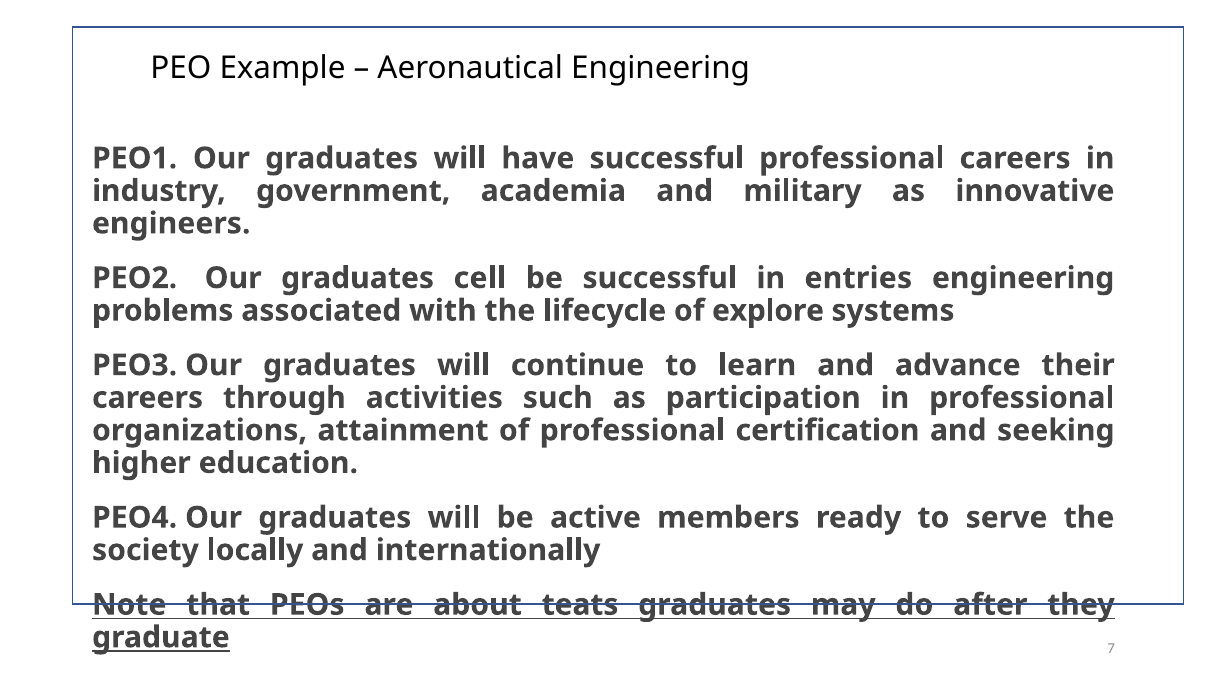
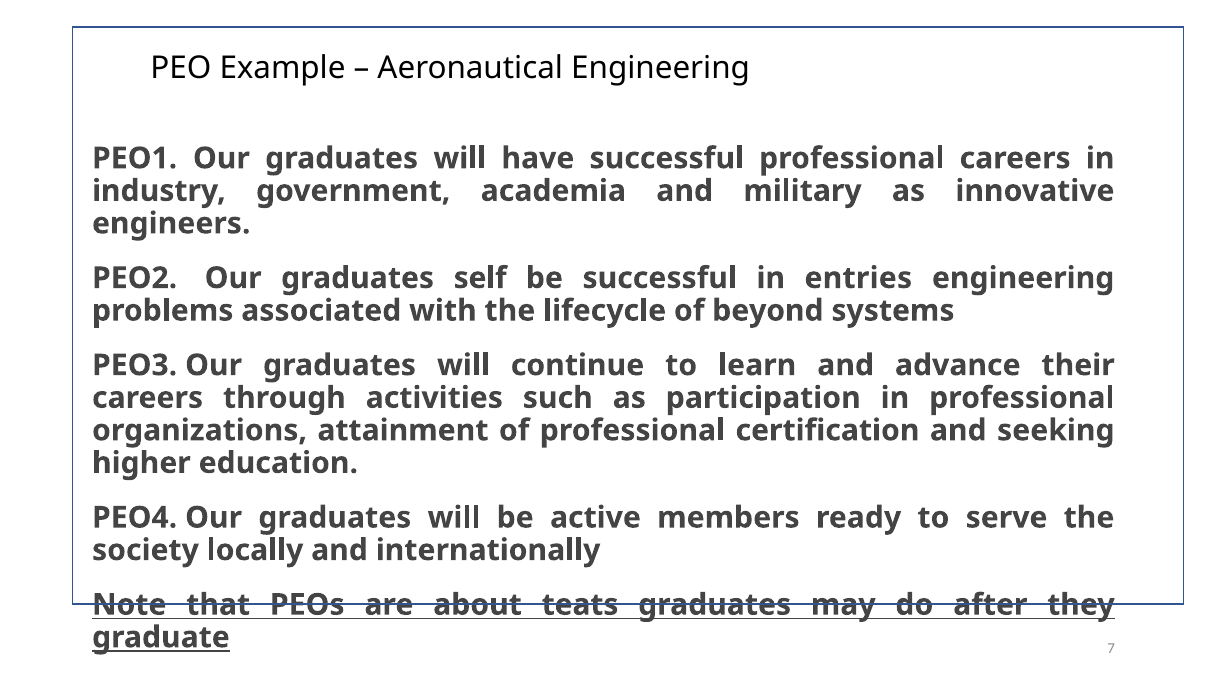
cell: cell -> self (480, 278)
explore: explore -> beyond (768, 311)
